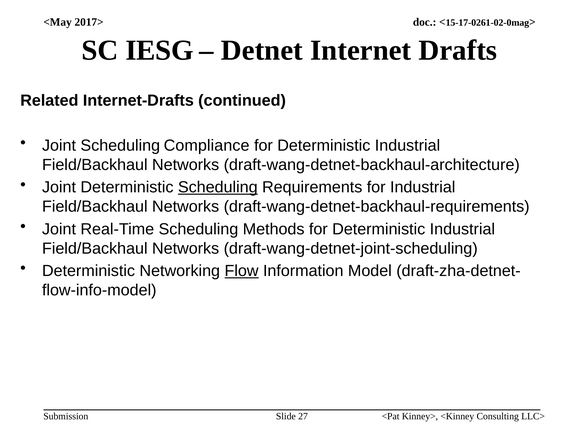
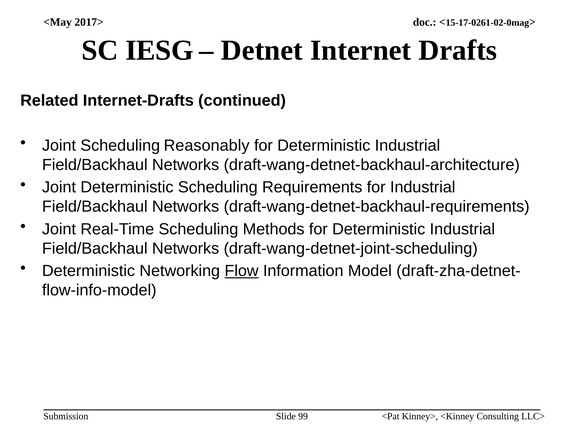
Compliance: Compliance -> Reasonably (207, 146)
Scheduling underline: present -> none (218, 187)
27: 27 -> 99 (303, 416)
